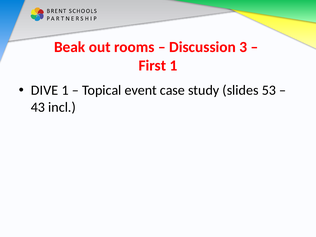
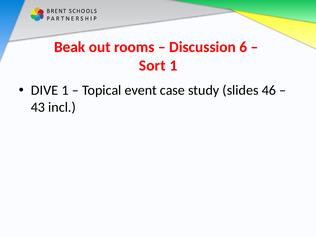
3: 3 -> 6 (243, 47)
First: First -> Sort (152, 66)
53: 53 -> 46 (269, 90)
